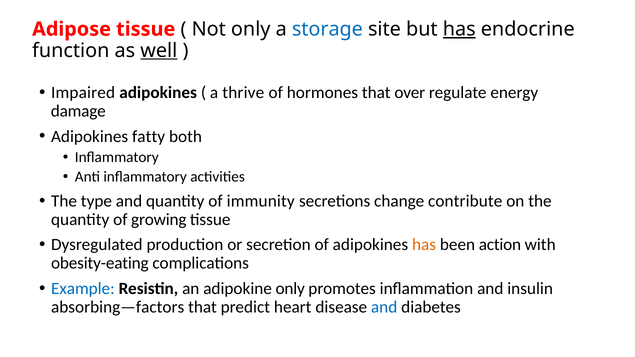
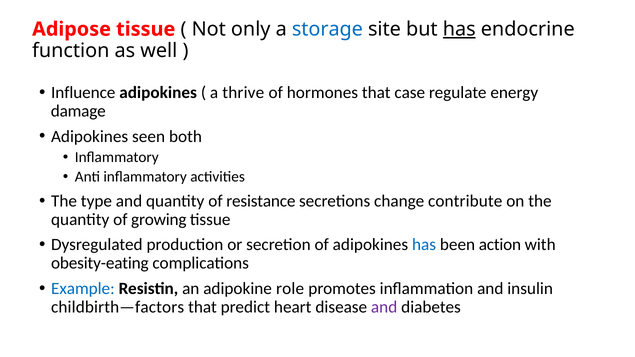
well underline: present -> none (159, 51)
Impaired: Impaired -> Influence (83, 93)
over: over -> case (410, 93)
fatty: fatty -> seen (149, 136)
immunity: immunity -> resistance (261, 201)
has colour: orange -> blue (424, 245)
adipokine only: only -> role (290, 289)
absorbing—factors: absorbing—factors -> childbirth—factors (118, 307)
and colour: blue -> purple (384, 307)
